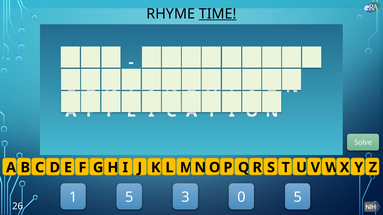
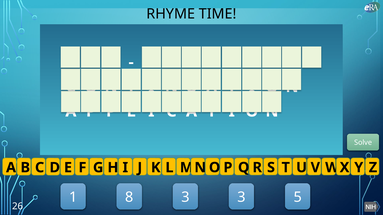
TIME underline: present -> none (218, 14)
1 5: 5 -> 8 (129, 198)
3 0: 0 -> 3 (242, 198)
